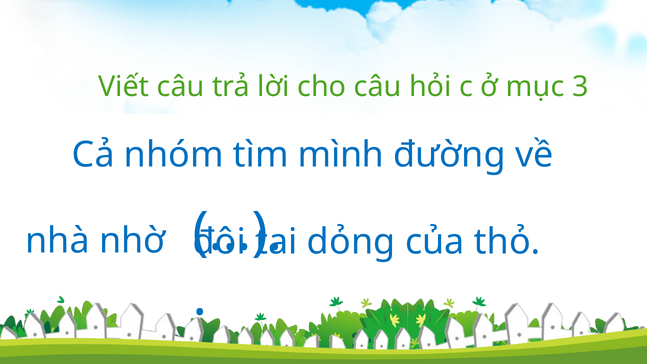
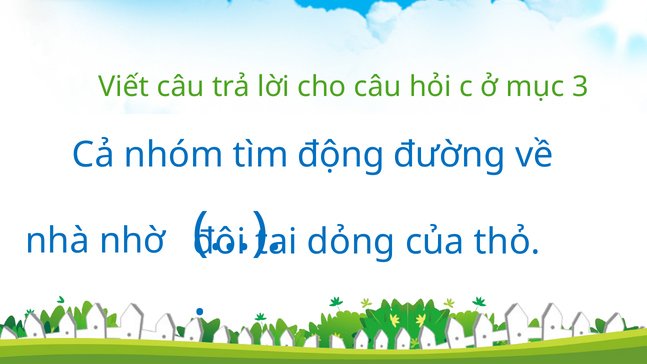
mình: mình -> động (341, 155)
